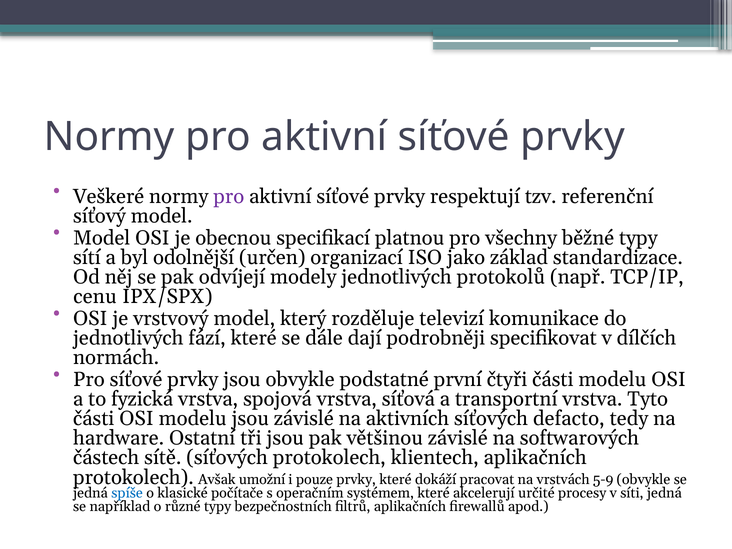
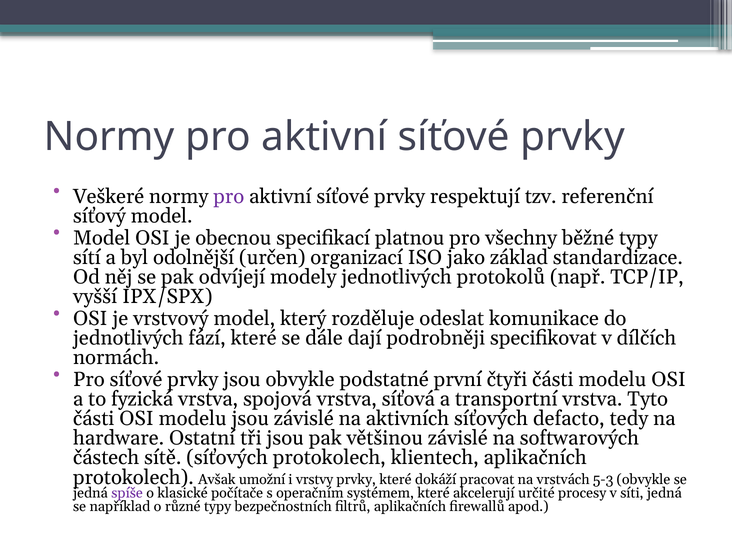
cenu: cenu -> vyšší (95, 297)
televizí: televizí -> odeslat (452, 319)
pouze: pouze -> vrstvy (315, 479)
5-9: 5-9 -> 5-3 (603, 479)
spíše colour: blue -> purple (127, 493)
